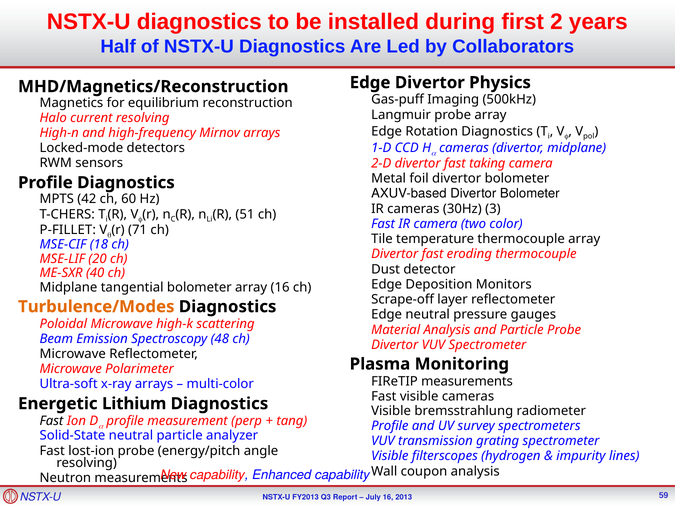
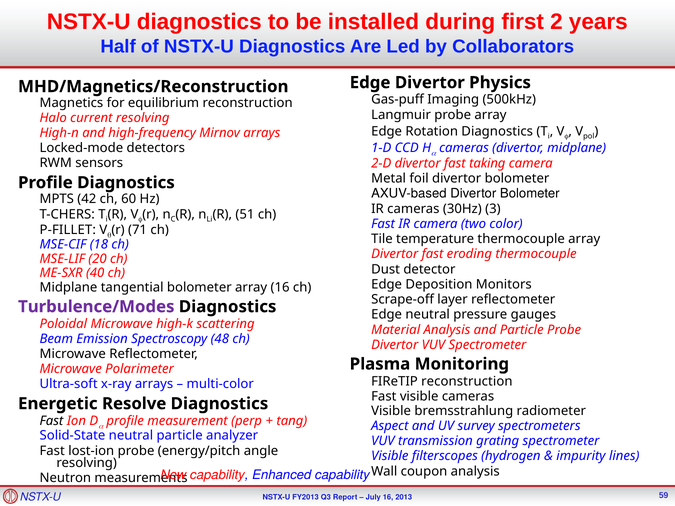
Turbulence/Modes colour: orange -> purple (96, 307)
FIReTIP measurements: measurements -> reconstruction (467, 382)
Lithium: Lithium -> Resolve (134, 404)
Profile: Profile -> Aspect (390, 426)
